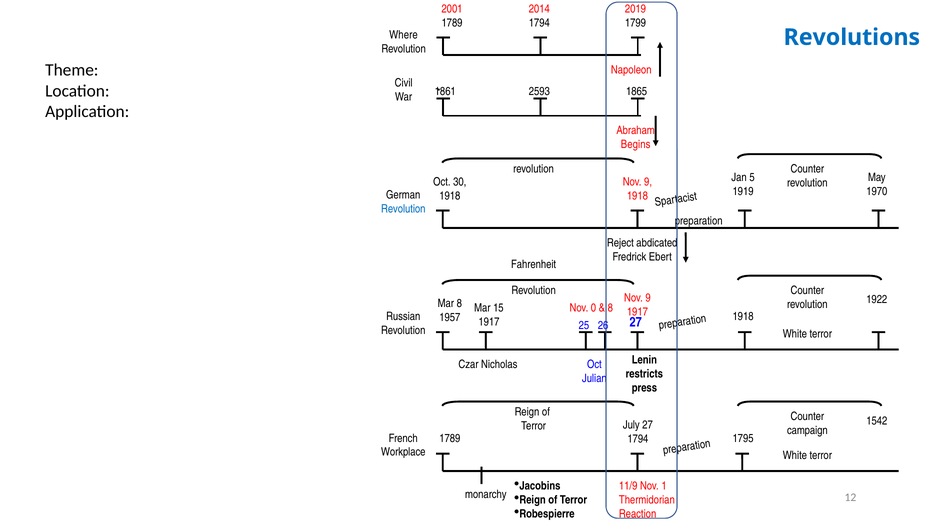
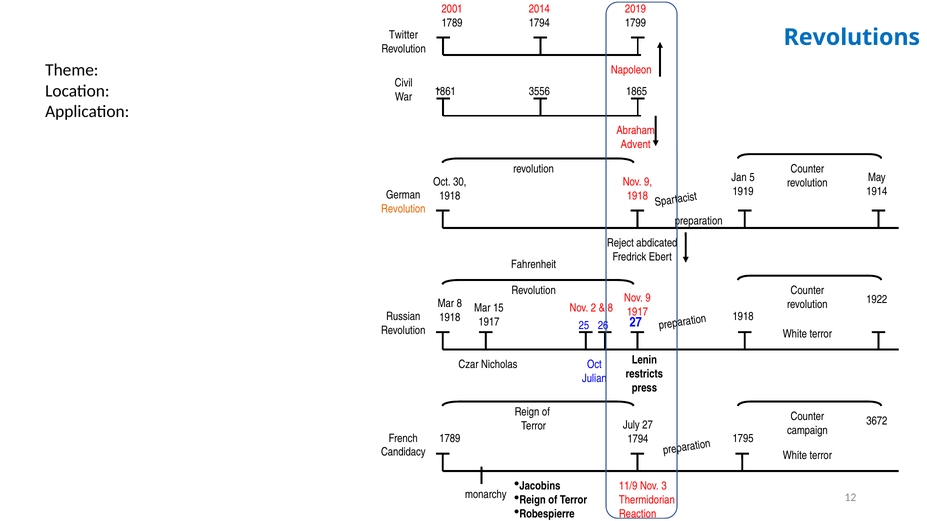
Where: Where -> Twitter (404, 35)
2593: 2593 -> 3556 (539, 92)
Begins: Begins -> Advent (636, 145)
1970: 1970 -> 1914 (877, 192)
Revolution colour: blue -> orange (403, 209)
0: 0 -> 2 (593, 308)
1957: 1957 -> 1918 (450, 318)
1542: 1542 -> 3672 (877, 421)
Workplace: Workplace -> Candidacy (403, 452)
1: 1 -> 3 (664, 486)
